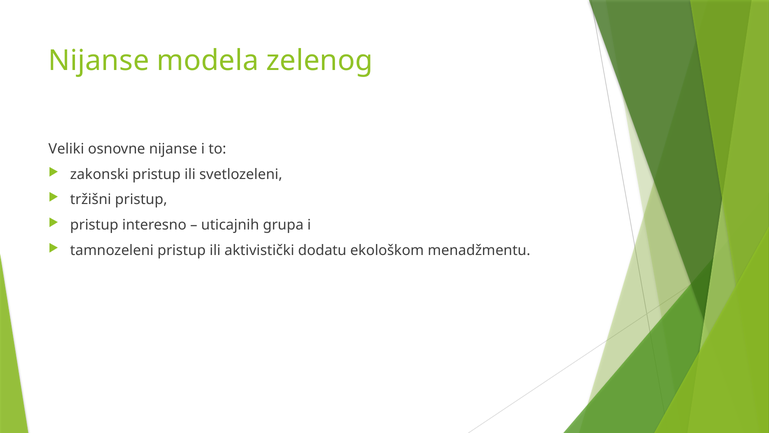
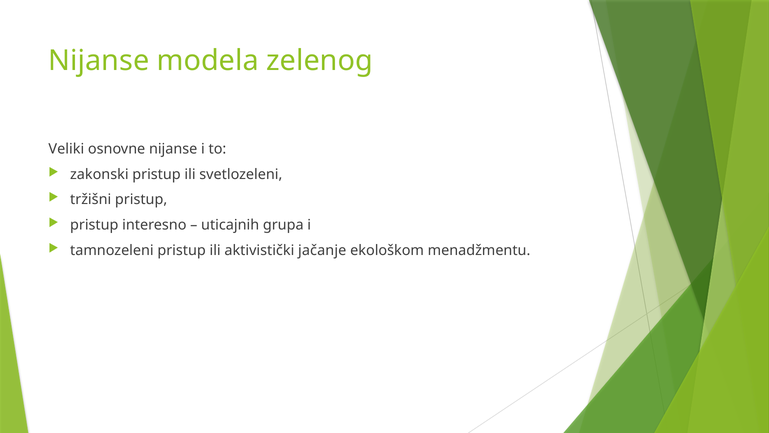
dodatu: dodatu -> jačanje (322, 250)
